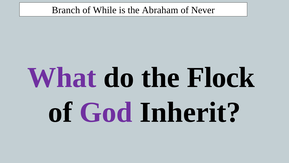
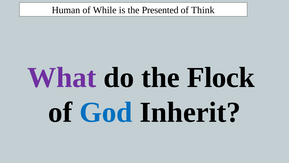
Branch: Branch -> Human (66, 10)
Abraham: Abraham -> Presented (160, 10)
Never: Never -> Think (203, 10)
God colour: purple -> blue (106, 112)
